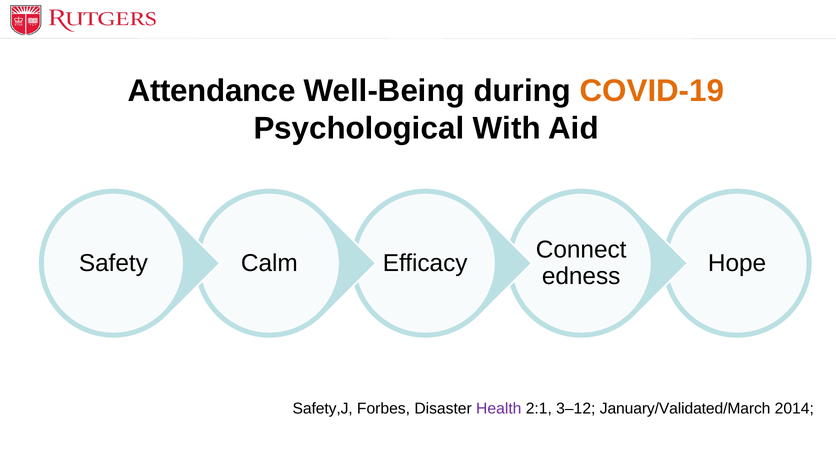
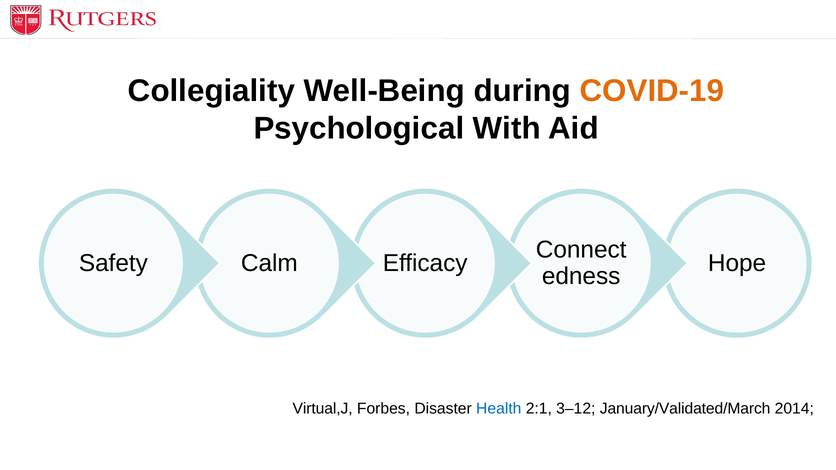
Attendance: Attendance -> Collegiality (211, 91)
Safety,J: Safety,J -> Virtual,J (323, 409)
Health colour: purple -> blue (499, 409)
